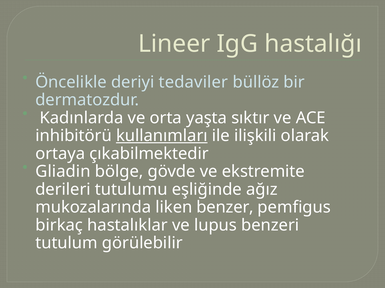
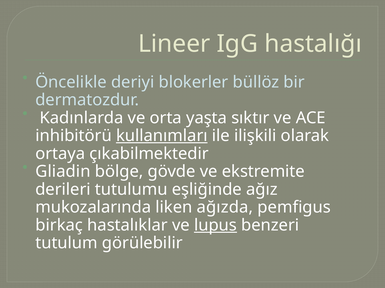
tedaviler: tedaviler -> blokerler (193, 82)
benzer: benzer -> ağızda (225, 208)
lupus underline: none -> present (215, 226)
